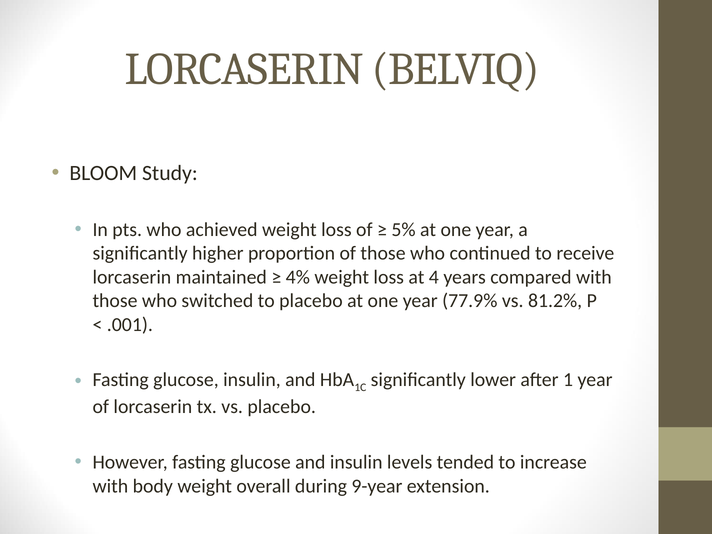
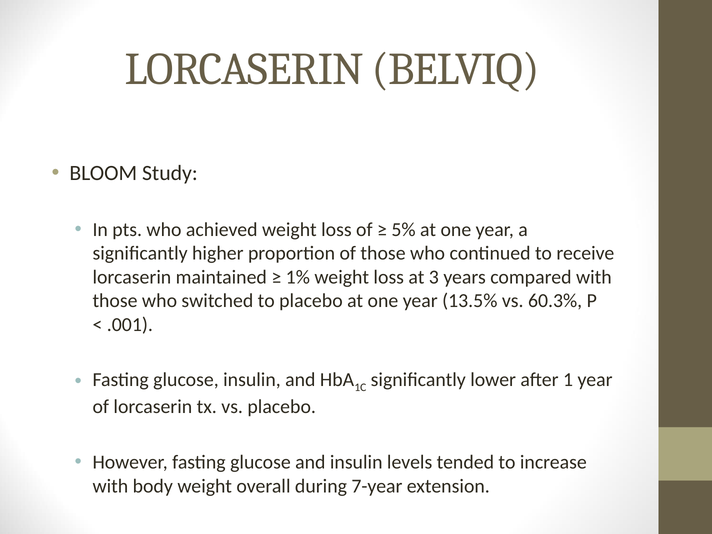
4%: 4% -> 1% (298, 277)
4: 4 -> 3 (434, 277)
77.9%: 77.9% -> 13.5% (470, 301)
81.2%: 81.2% -> 60.3% (555, 301)
9-year: 9-year -> 7-year (377, 486)
